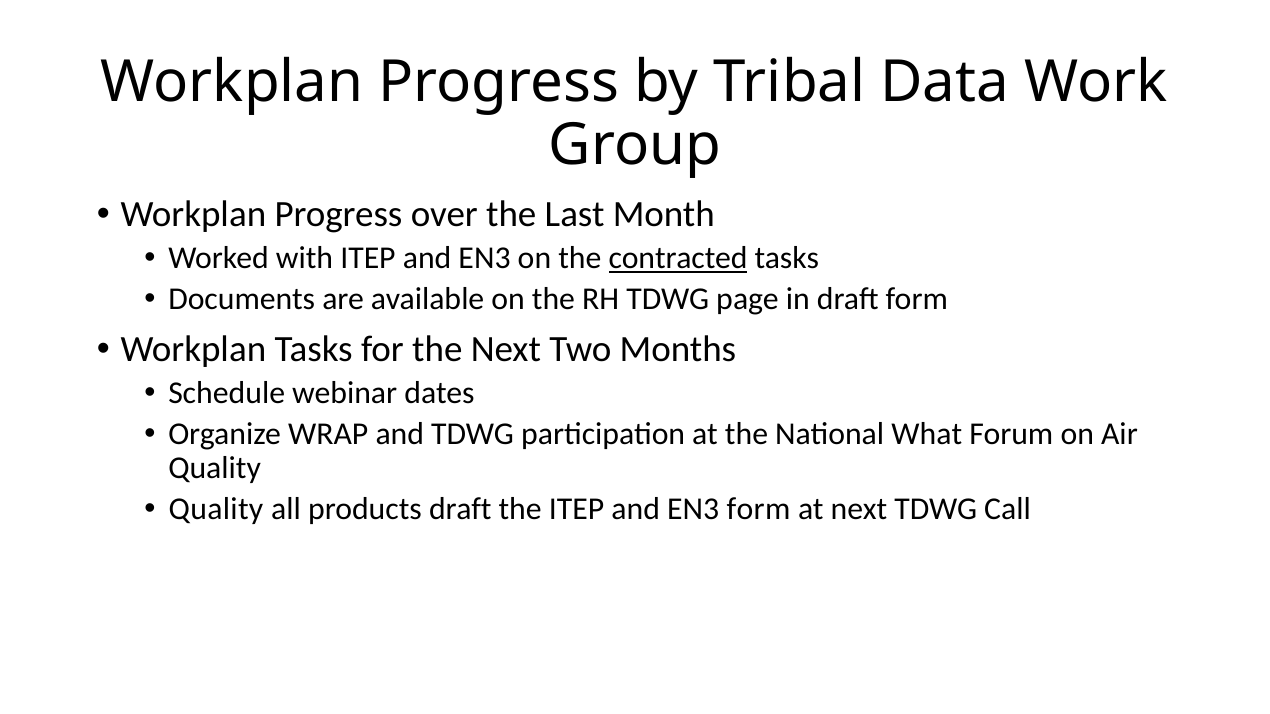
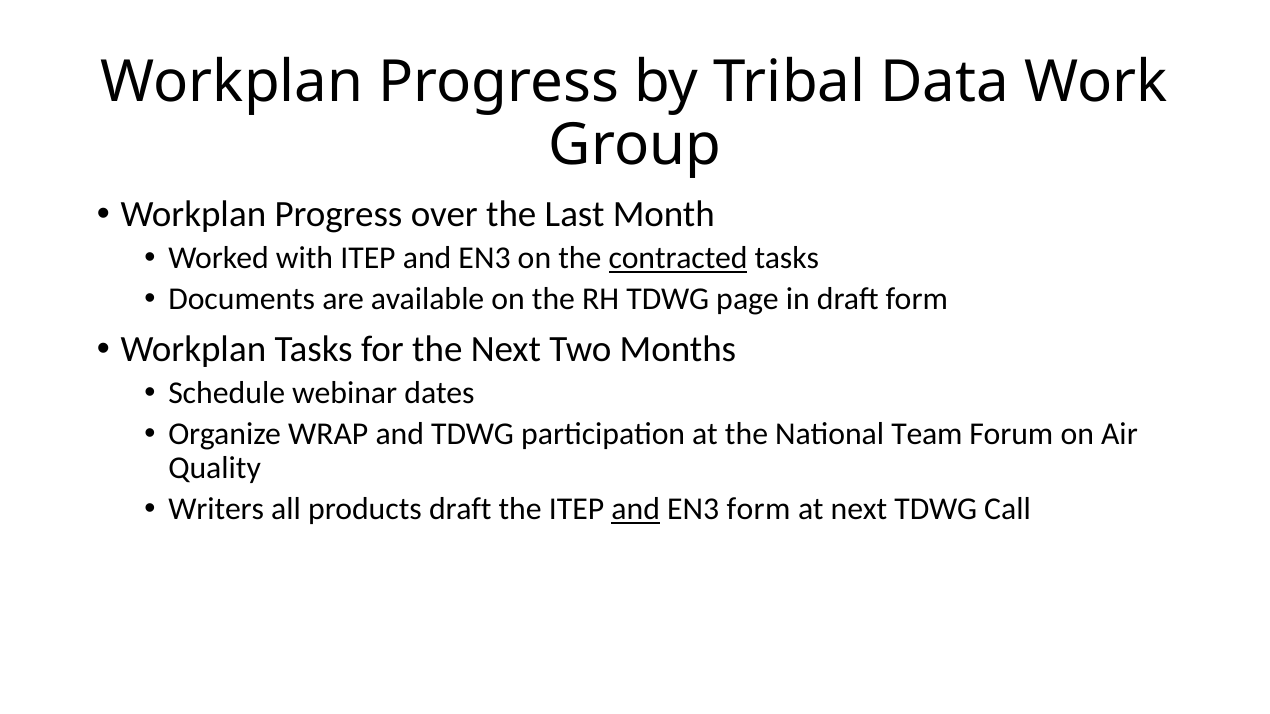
What: What -> Team (927, 434)
Quality: Quality -> Writers (216, 509)
and underline: none -> present (636, 509)
